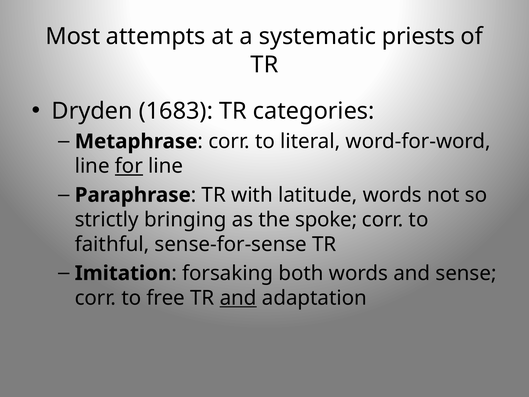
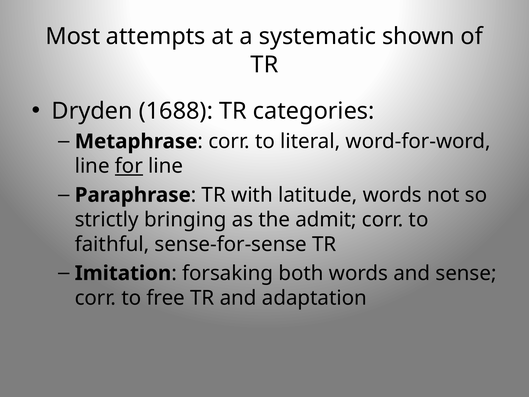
priests: priests -> shown (418, 36)
1683: 1683 -> 1688 (176, 111)
spoke: spoke -> admit (326, 220)
and underline: present -> none (238, 298)
